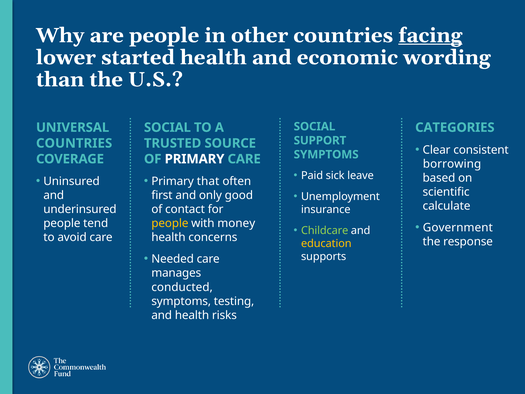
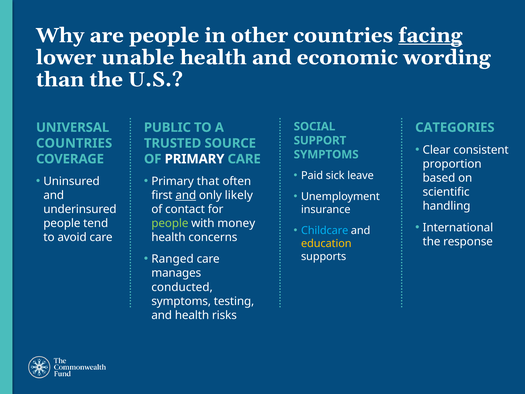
started: started -> unable (138, 57)
SOCIAL: SOCIAL -> PUBLIC (167, 127)
borrowing: borrowing -> proportion (452, 164)
and underline: none -> present (186, 195)
good: good -> likely (239, 195)
calculate: calculate -> handling (447, 206)
people colour: yellow -> light green (170, 223)
Government: Government -> International (458, 227)
Childcare colour: light green -> light blue (325, 230)
Needed: Needed -> Ranged (173, 259)
